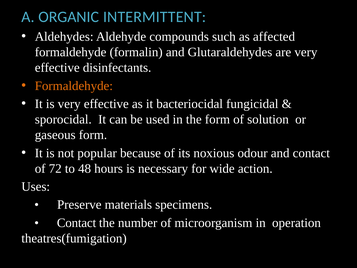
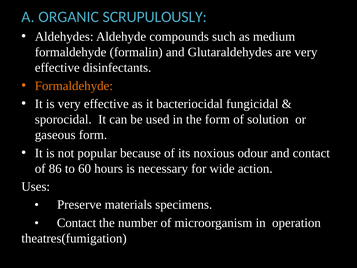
INTERMITTENT: INTERMITTENT -> SCRUPULOUSLY (155, 17)
affected: affected -> medium (274, 37)
72: 72 -> 86 (55, 168)
48: 48 -> 60 (85, 168)
